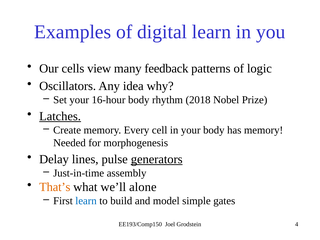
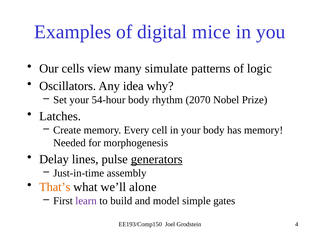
digital learn: learn -> mice (211, 32)
feedback: feedback -> simulate (166, 69)
16-hour: 16-hour -> 54-hour (109, 100)
2018: 2018 -> 2070 (198, 100)
Latches underline: present -> none (60, 116)
learn colour: blue -> purple (86, 201)
